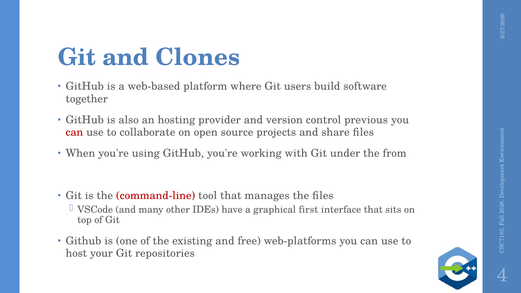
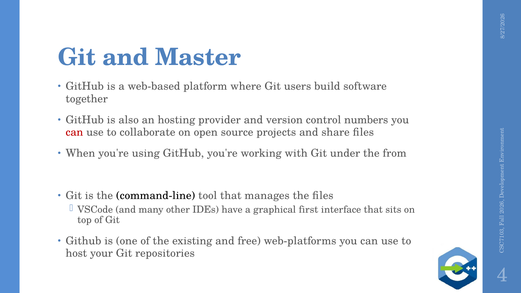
Clones: Clones -> Master (198, 57)
previous: previous -> numbers (366, 120)
command-line colour: red -> black (156, 196)
